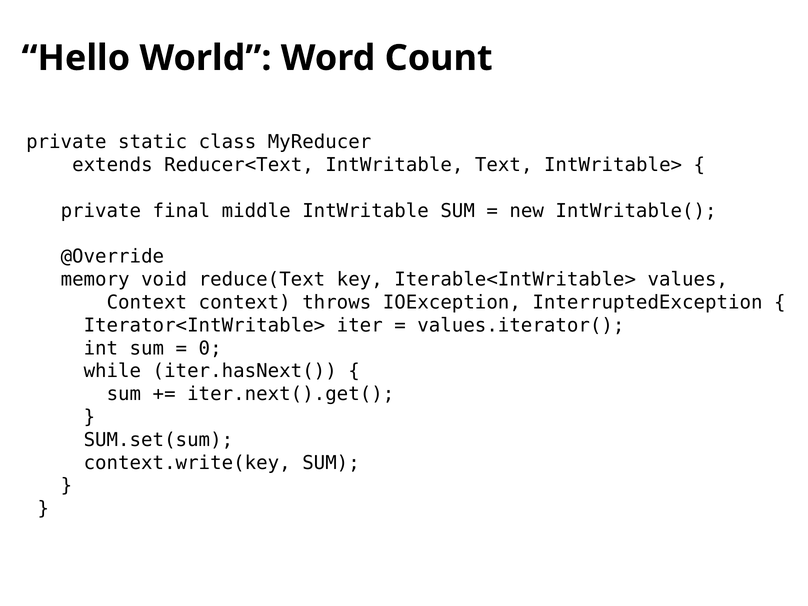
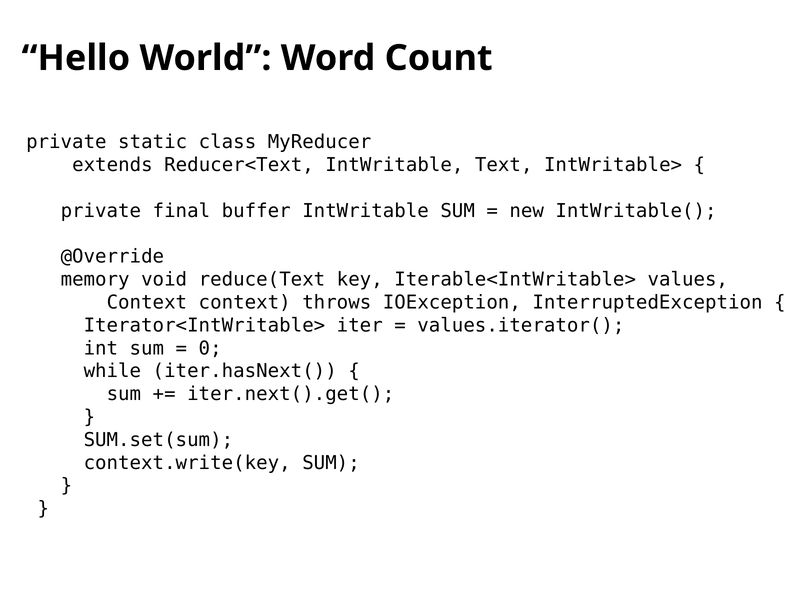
middle: middle -> buffer (256, 211)
